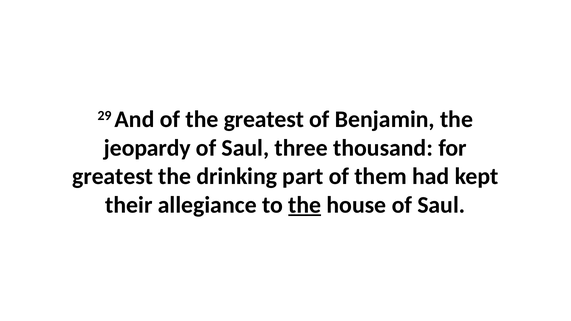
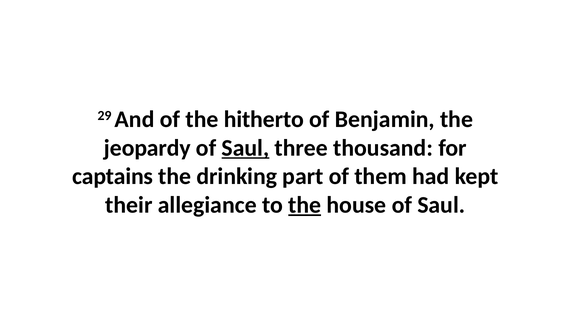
the greatest: greatest -> hitherto (264, 119)
Saul underline: none -> present (245, 148)
greatest: greatest -> captains (113, 177)
